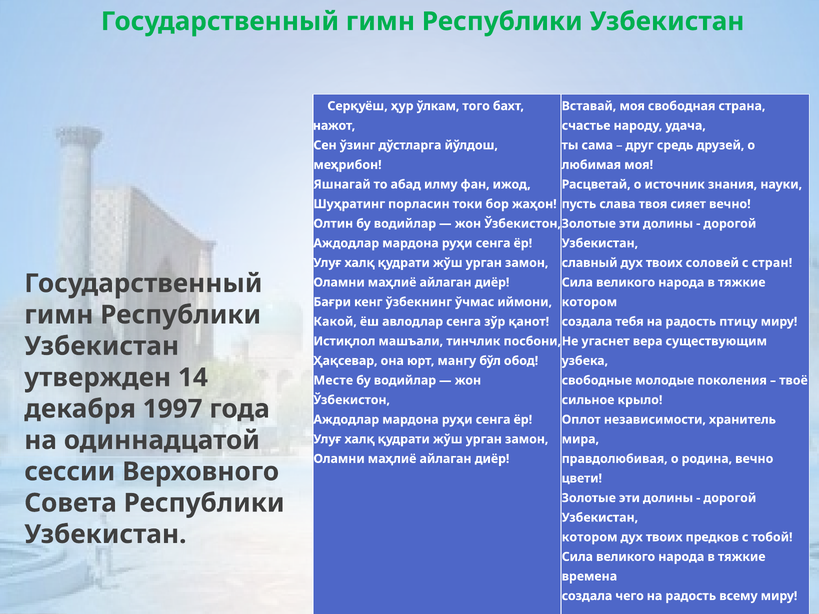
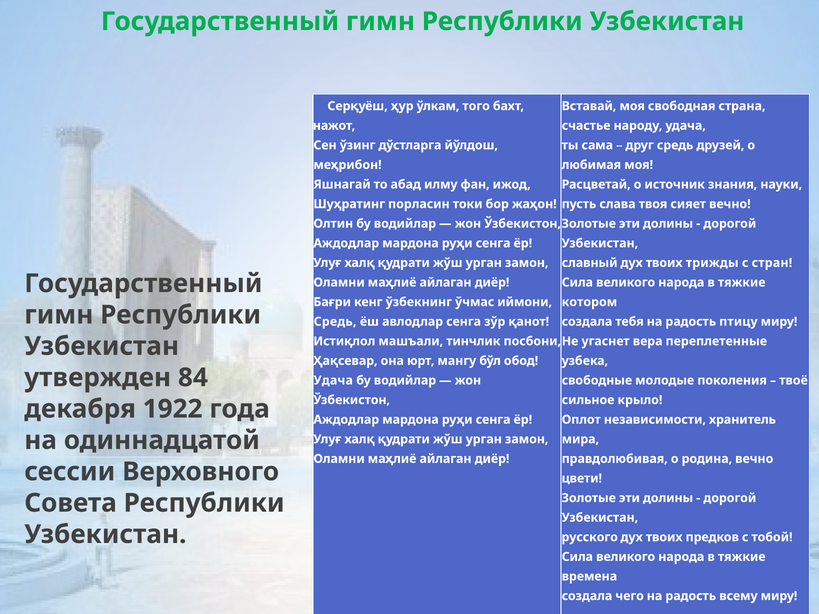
соловей: соловей -> трижды (712, 263)
Какой: Какой -> Средь (335, 322)
существующим: существующим -> переплетенные (716, 341)
14: 14 -> 84 (193, 378)
Месте: Месте -> Удача (333, 381)
1997: 1997 -> 1922 (173, 409)
котором: котором -> русского (590, 537)
